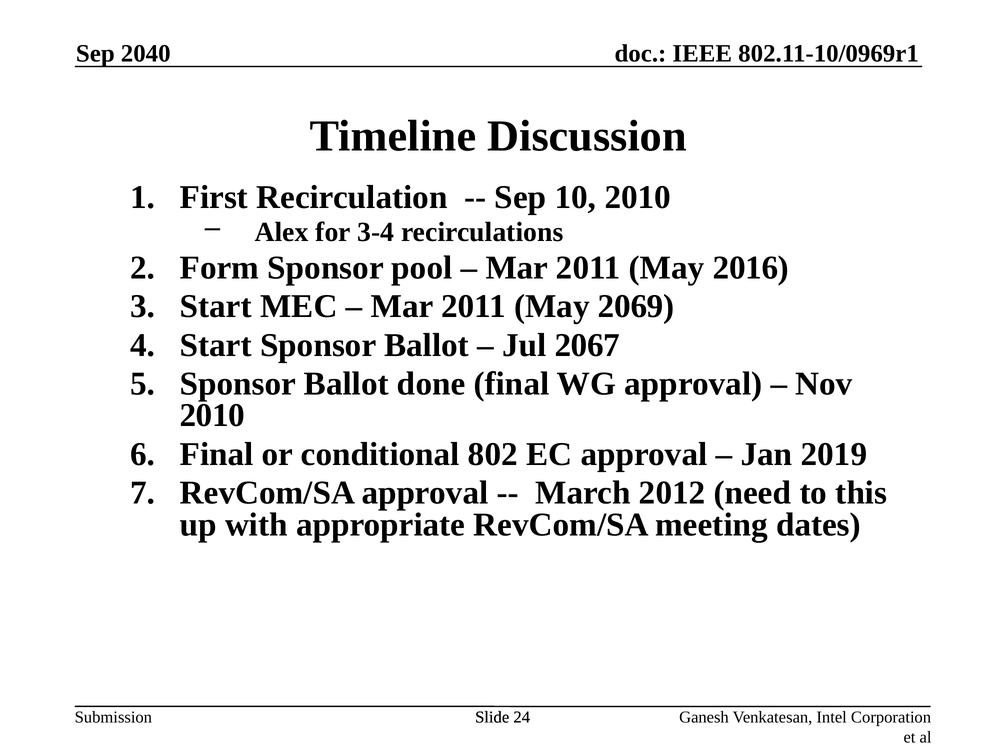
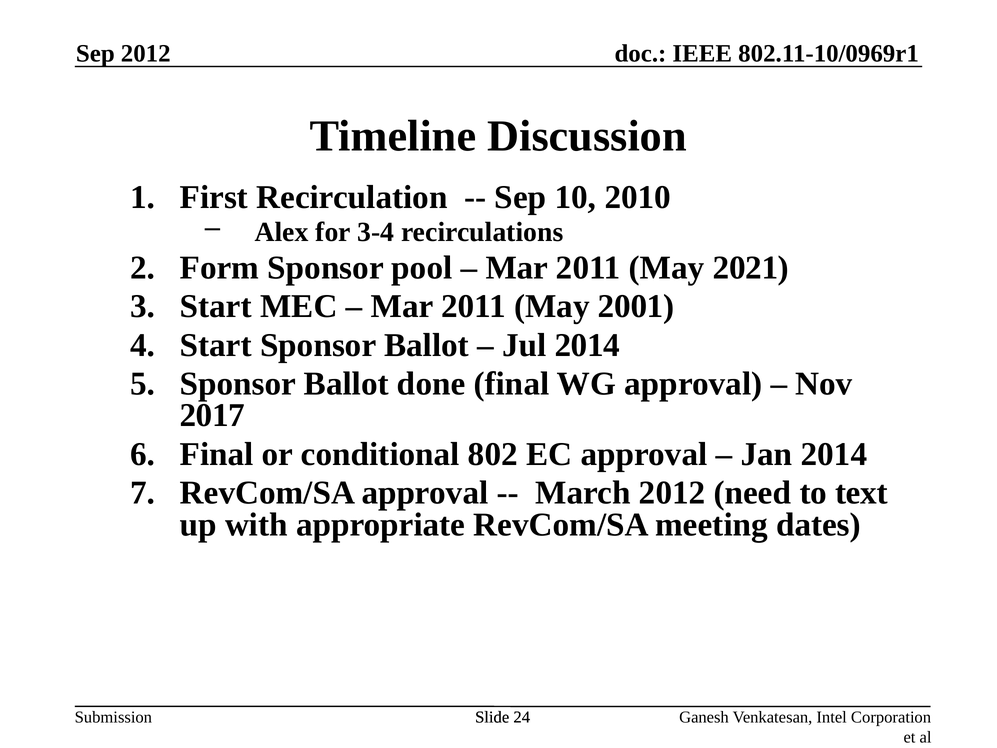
Sep 2040: 2040 -> 2012 (146, 53)
2016: 2016 -> 2021 (751, 268)
2069: 2069 -> 2001 (636, 306)
Jul 2067: 2067 -> 2014 (587, 345)
2010: 2010 -> 2017 (212, 415)
Jan 2019: 2019 -> 2014 (834, 454)
this: this -> text (861, 492)
